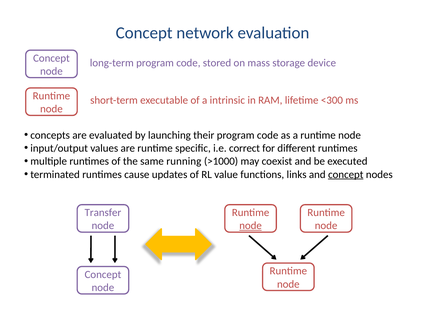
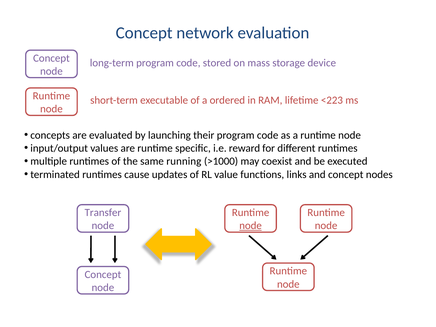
intrinsic: intrinsic -> ordered (227, 100)
<300: <300 -> <223 (332, 100)
correct: correct -> reward (244, 148)
concept underline: present -> none (346, 174)
